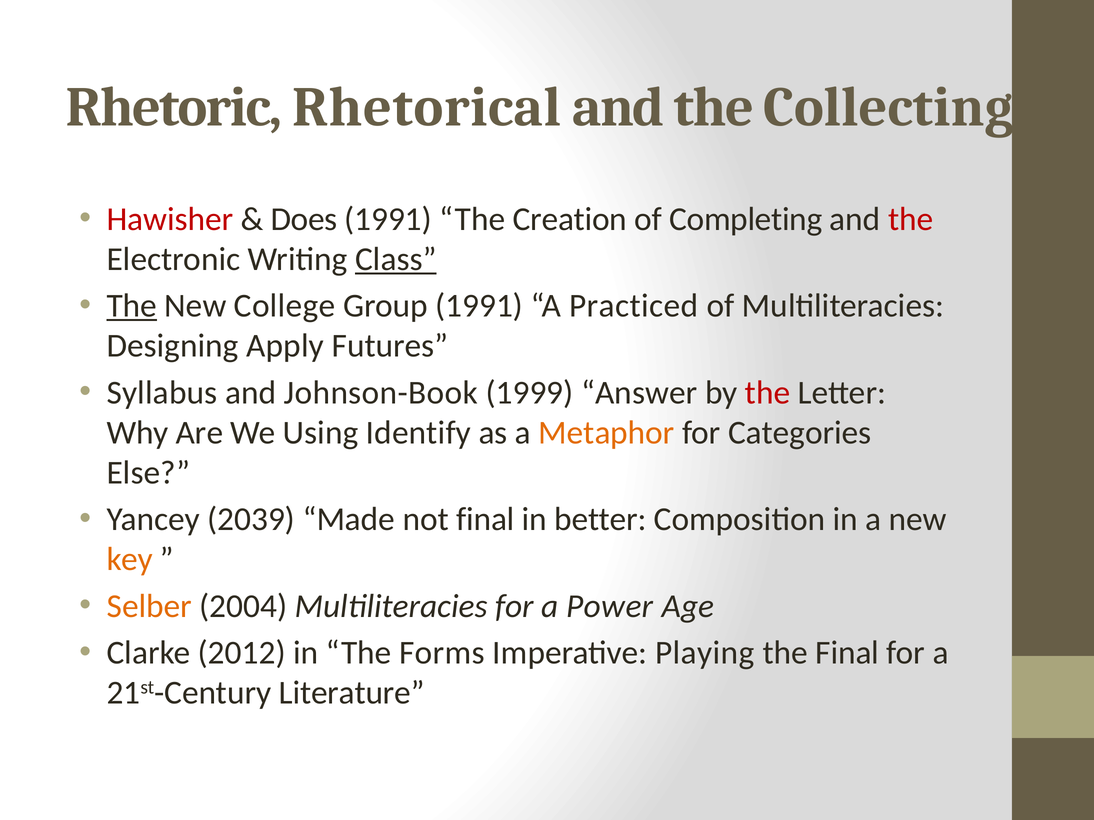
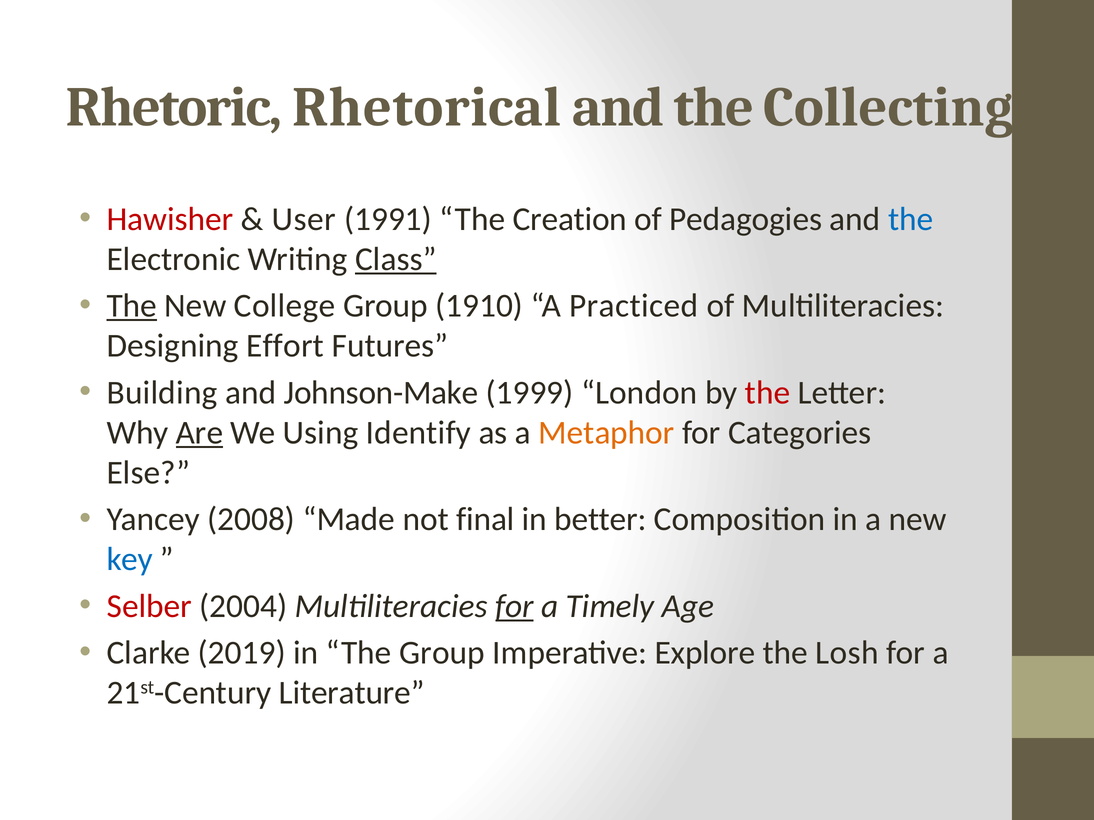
Does: Does -> User (304, 219)
Completing: Completing -> Pedagogies (746, 219)
the colour: red -> blue (911, 219)
Group 1991: 1991 -> 1910 (479, 306)
Apply: Apply -> Effort (285, 346)
Syllabus: Syllabus -> Building (162, 393)
Johnson-Book: Johnson-Book -> Johnson-Make (381, 393)
Answer: Answer -> London (639, 393)
Are underline: none -> present (199, 433)
2039: 2039 -> 2008 (251, 520)
key colour: orange -> blue (130, 560)
Selber colour: orange -> red (149, 606)
for underline: none -> present (515, 606)
Power: Power -> Timely (610, 606)
2012: 2012 -> 2019 (242, 653)
The Forms: Forms -> Group (442, 653)
Playing: Playing -> Explore (705, 653)
the Final: Final -> Losh (847, 653)
